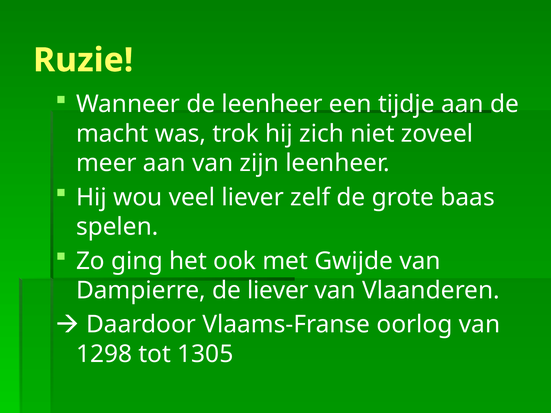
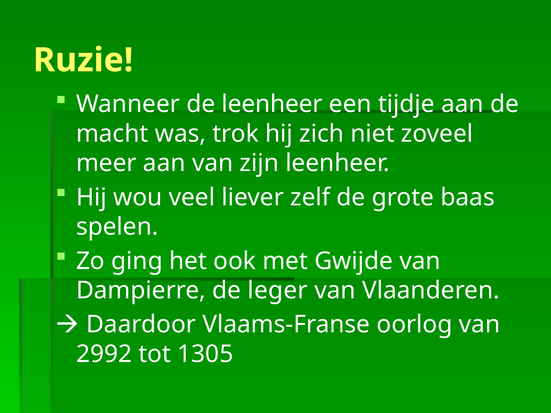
de liever: liever -> leger (278, 290)
1298: 1298 -> 2992 (104, 354)
